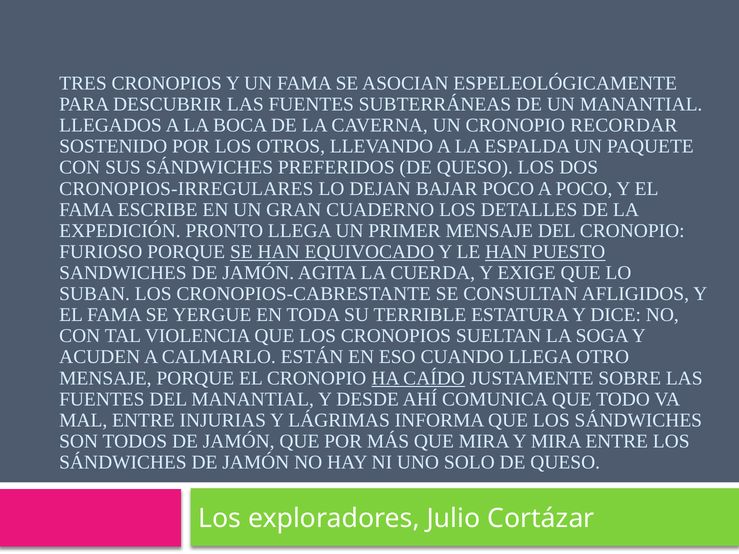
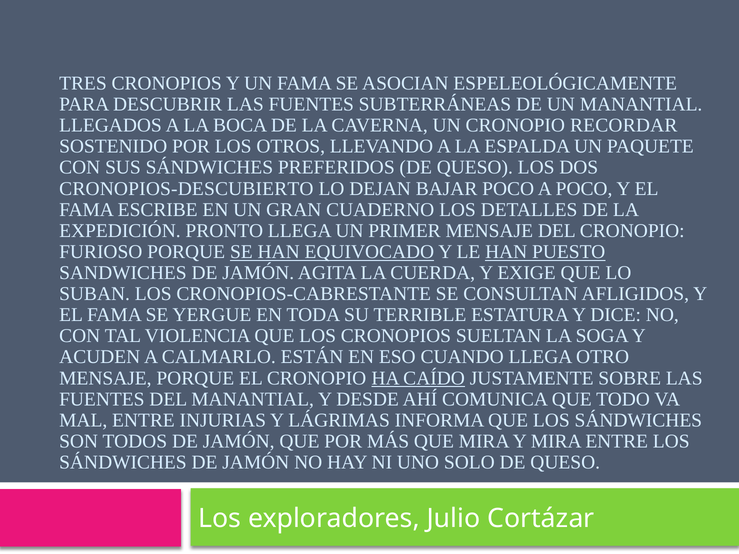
CRONOPIOS-IRREGULARES: CRONOPIOS-IRREGULARES -> CRONOPIOS-DESCUBIERTO (186, 189)
